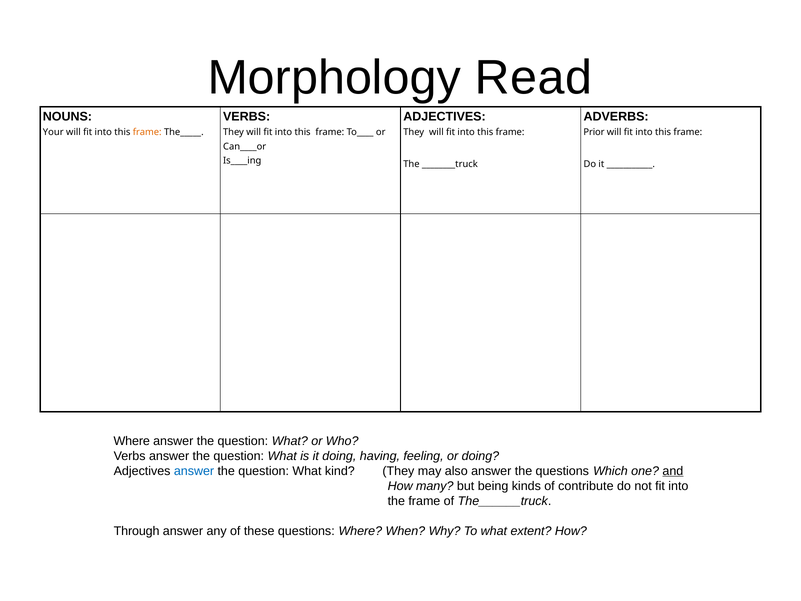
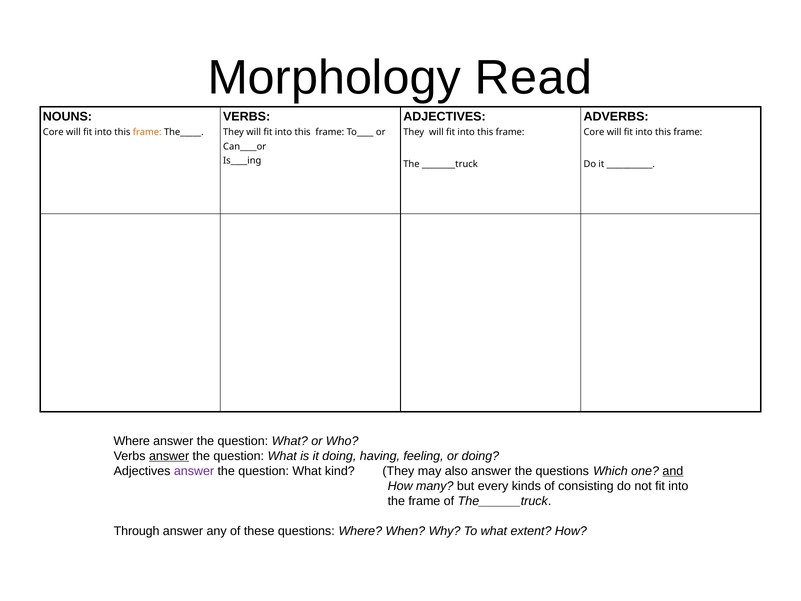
Your: Your -> Core (53, 132)
Prior: Prior -> Core (594, 132)
answer underline: none -> present (169, 456)
answer colour: blue -> purple (194, 471)
being: being -> every (493, 486)
contribute: contribute -> consisting (586, 486)
